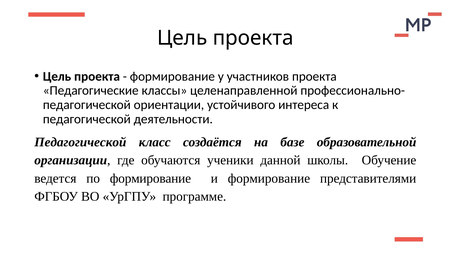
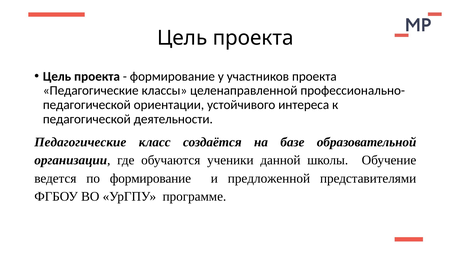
Педагогической: Педагогической -> Педагогические (80, 142)
и формирование: формирование -> предложенной (269, 178)
